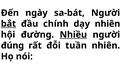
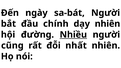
bắt underline: present -> none (8, 24)
đúng: đúng -> cũng (12, 46)
tuần: tuần -> nhất (76, 46)
